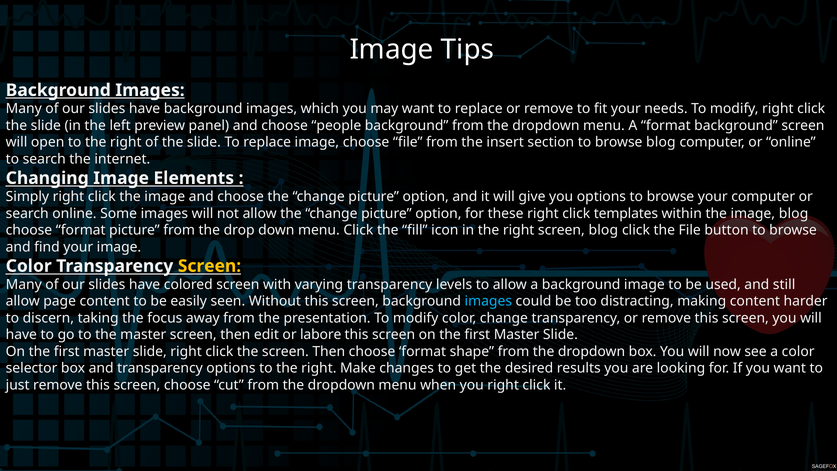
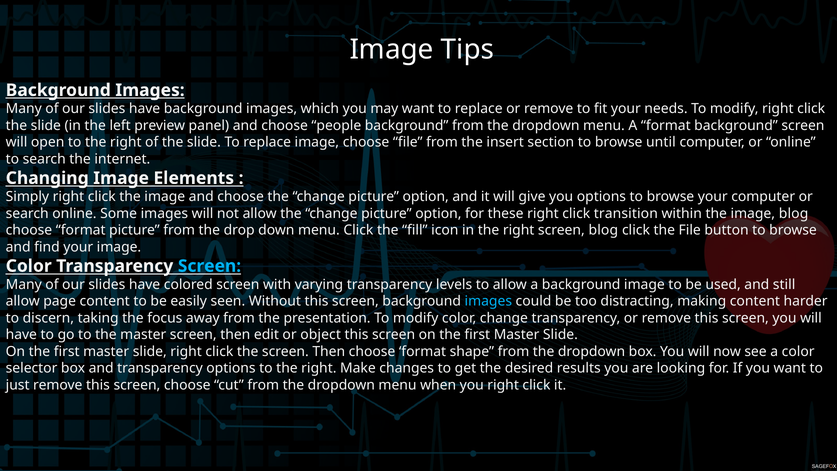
browse blog: blog -> until (661, 142)
templates: templates -> transition (626, 213)
Screen colour: yellow -> light blue (209, 266)
labore: labore -> object (321, 335)
